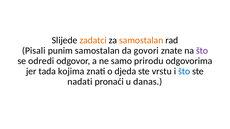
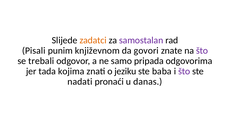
samostalan colour: orange -> purple (141, 40)
punim samostalan: samostalan -> književnom (97, 51)
odredi: odredi -> trebali (41, 61)
prirodu: prirodu -> pripada (149, 61)
djeda: djeda -> jeziku (125, 71)
vrstu: vrstu -> baba (162, 71)
što colour: blue -> purple (184, 71)
